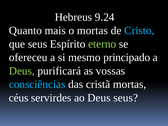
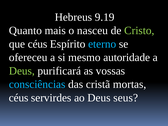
9.24: 9.24 -> 9.19 (105, 17)
o mortas: mortas -> nasceu (92, 31)
Cristo colour: light blue -> light green (139, 31)
que seus: seus -> céus (38, 44)
eterno colour: light green -> light blue (102, 44)
principado: principado -> autoridade (127, 57)
